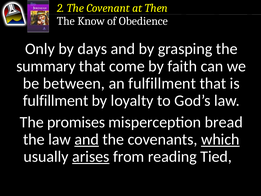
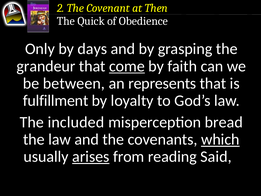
Know: Know -> Quick (91, 21)
summary: summary -> grandeur (46, 66)
come underline: none -> present (127, 66)
an fulfillment: fulfillment -> represents (162, 83)
promises: promises -> included (76, 122)
and underline: present -> none (87, 139)
Tied: Tied -> Said (216, 157)
